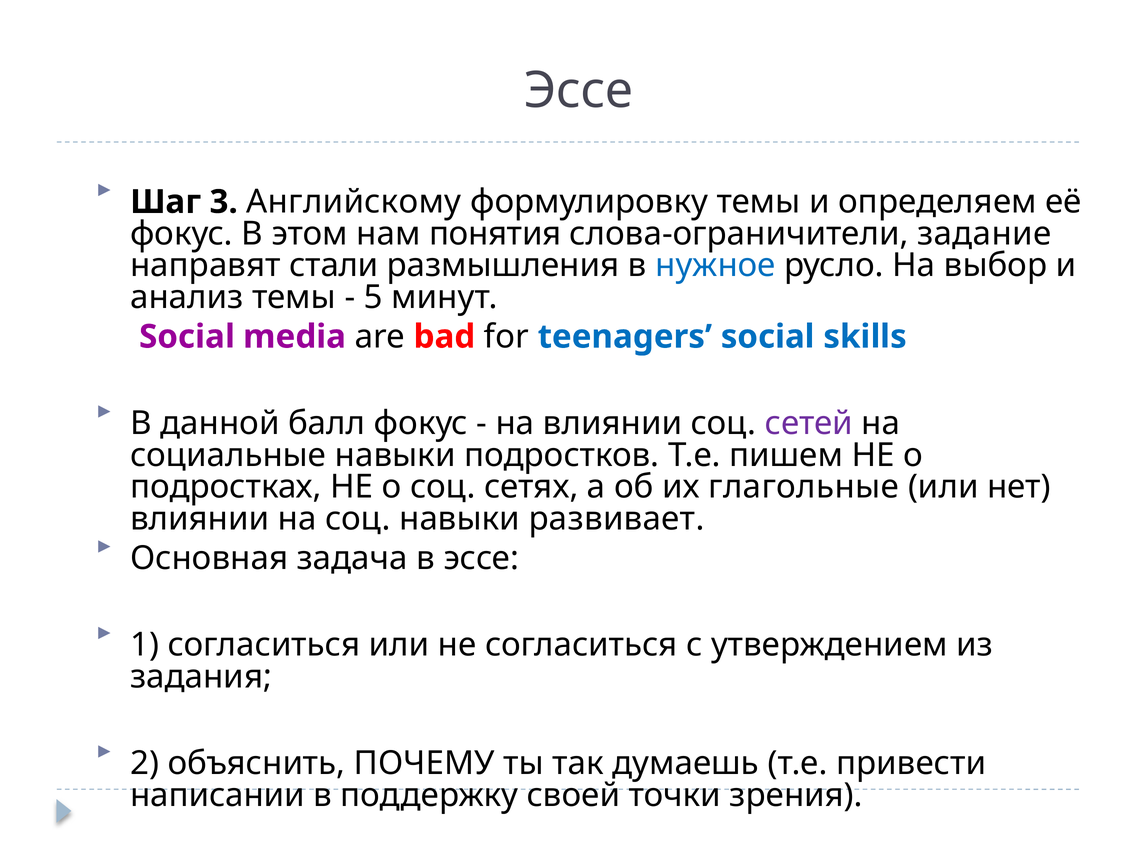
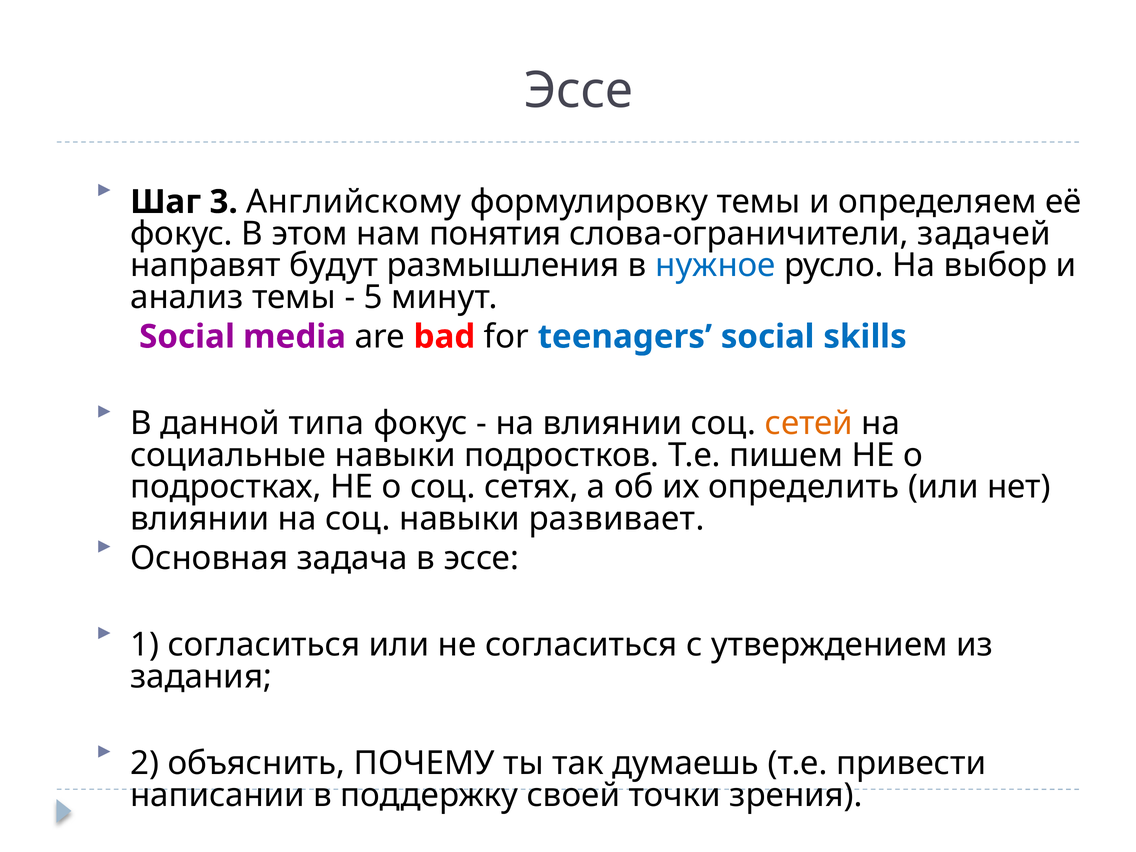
задание: задание -> задачей (984, 234)
стали: стали -> будут (334, 266)
балл: балл -> типа (327, 423)
сетей colour: purple -> orange (809, 423)
глагольные: глагольные -> определить (804, 487)
